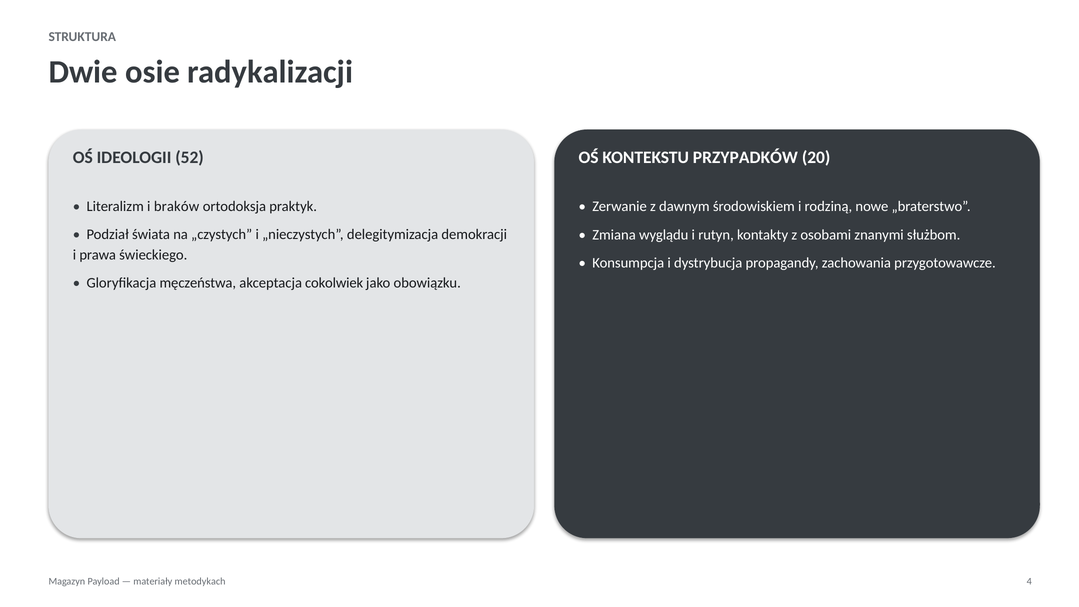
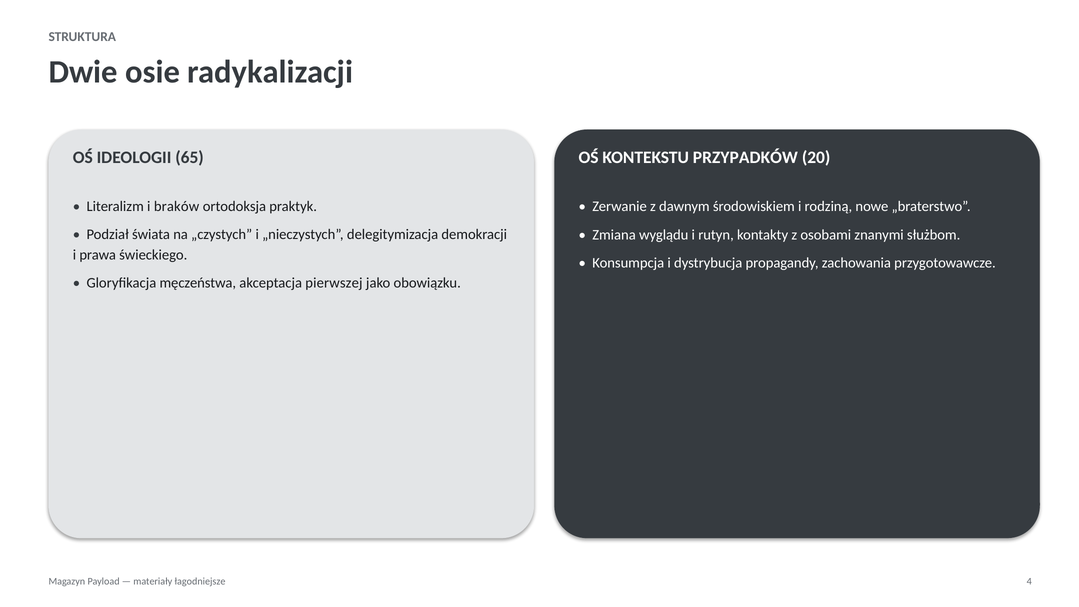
52: 52 -> 65 (190, 157)
cokolwiek: cokolwiek -> pierwszej (334, 283)
metodykach: metodykach -> łagodniejsze (200, 581)
